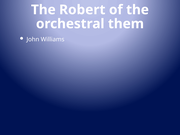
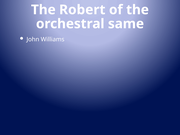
them: them -> same (126, 24)
